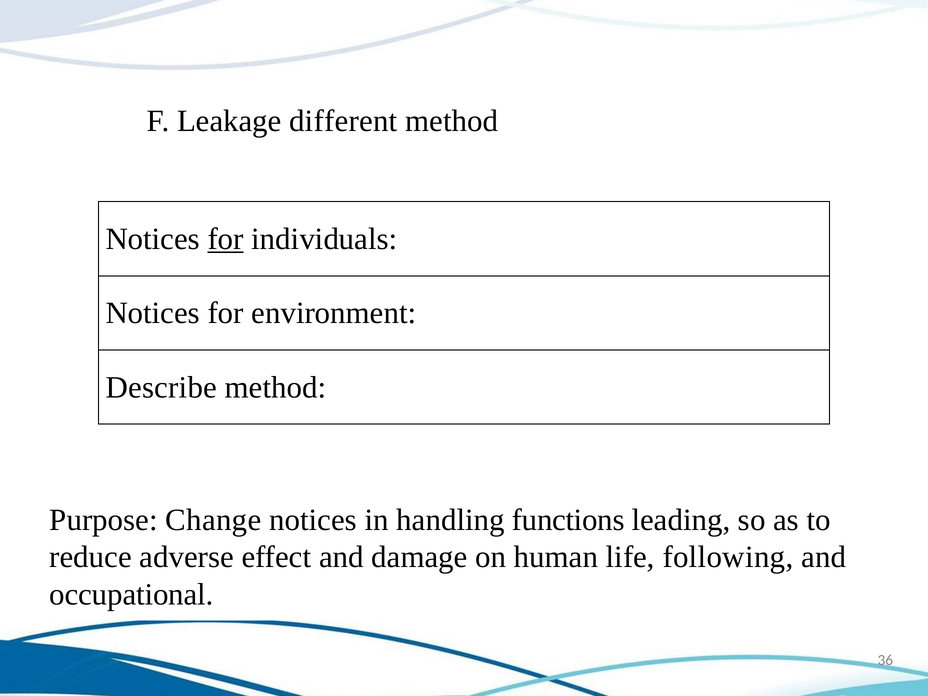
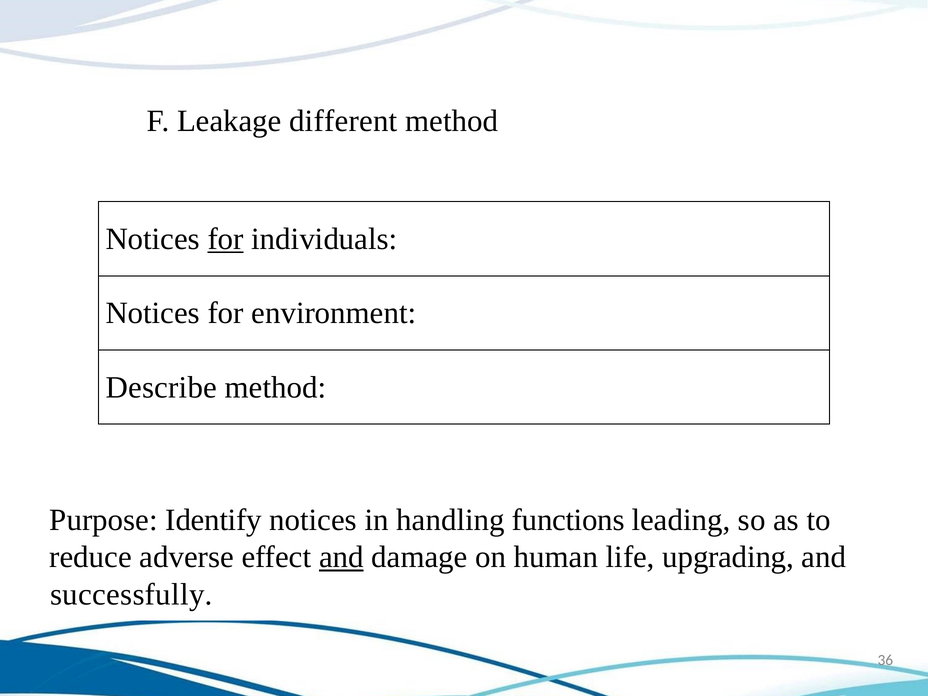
Change: Change -> Identify (214, 520)
and underline: none -> present (341, 557)
following: following -> upgrading (728, 557)
occupational: occupational -> successfully (131, 594)
